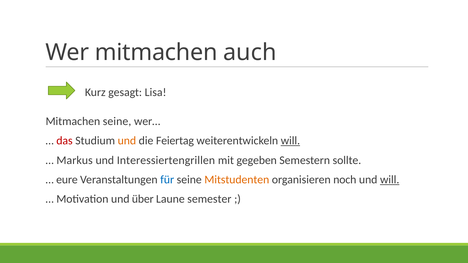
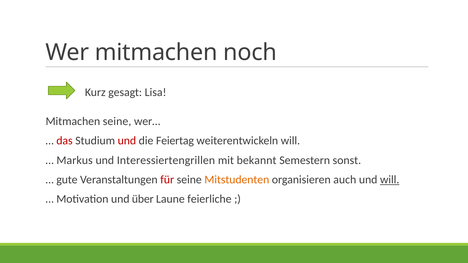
auch: auch -> noch (250, 52)
und colour: orange -> red (127, 141)
will underline: present -> none (290, 141)
gegeben: gegeben -> bekannt (257, 160)
sollte: sollte -> sonst (347, 160)
eure: eure -> gute (67, 180)
für colour: blue -> red (167, 180)
noch: noch -> auch (345, 180)
semester: semester -> feierliche (209, 199)
